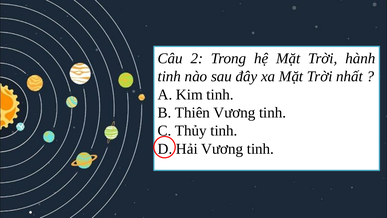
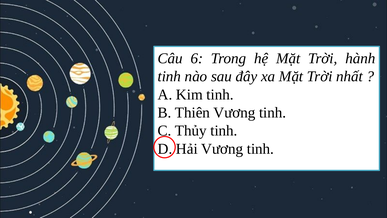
2: 2 -> 6 (197, 58)
